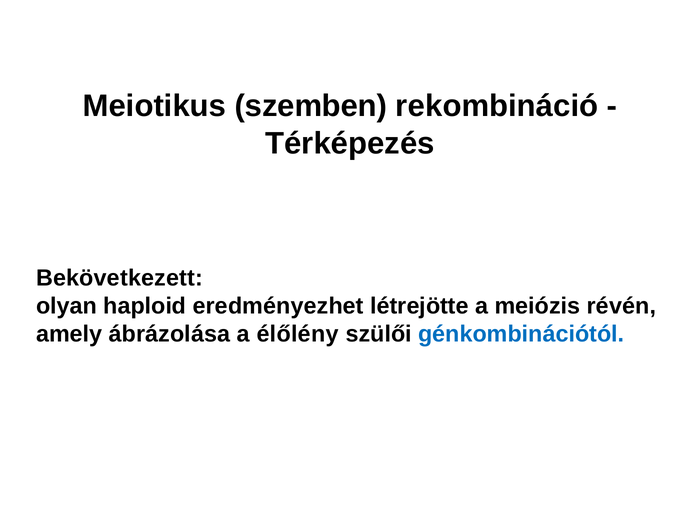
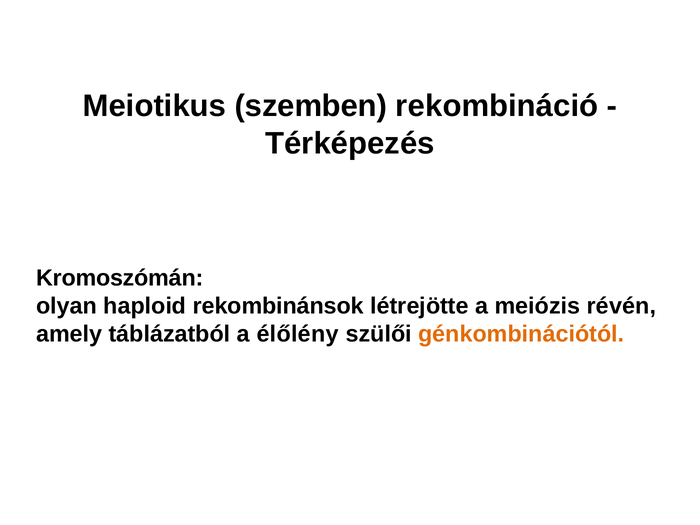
Bekövetkezett: Bekövetkezett -> Kromoszómán (120, 278)
eredményezhet: eredményezhet -> rekombinánsok (278, 306)
ábrázolása: ábrázolása -> táblázatból (169, 334)
génkombinációtól colour: blue -> orange (521, 334)
